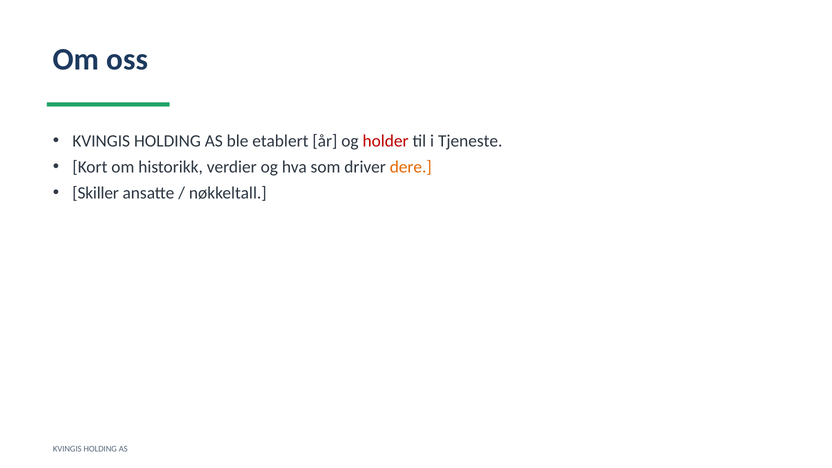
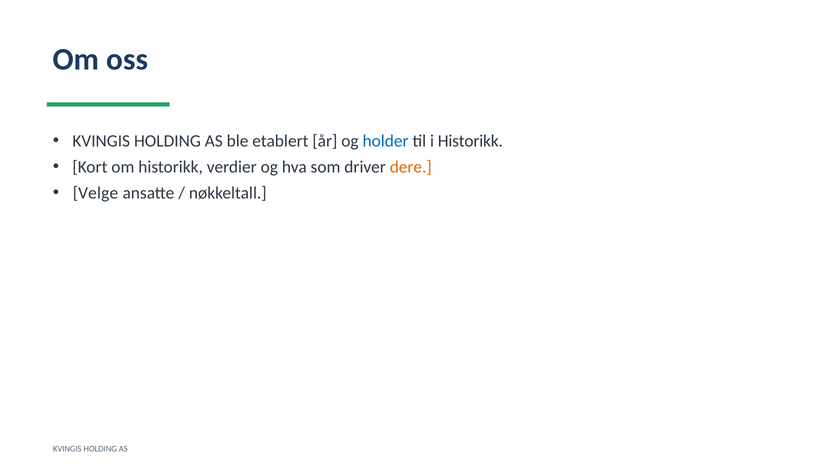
holder colour: red -> blue (386, 141)
i Tjeneste: Tjeneste -> Historikk (470, 141)
Skiller: Skiller -> Velge (95, 193)
